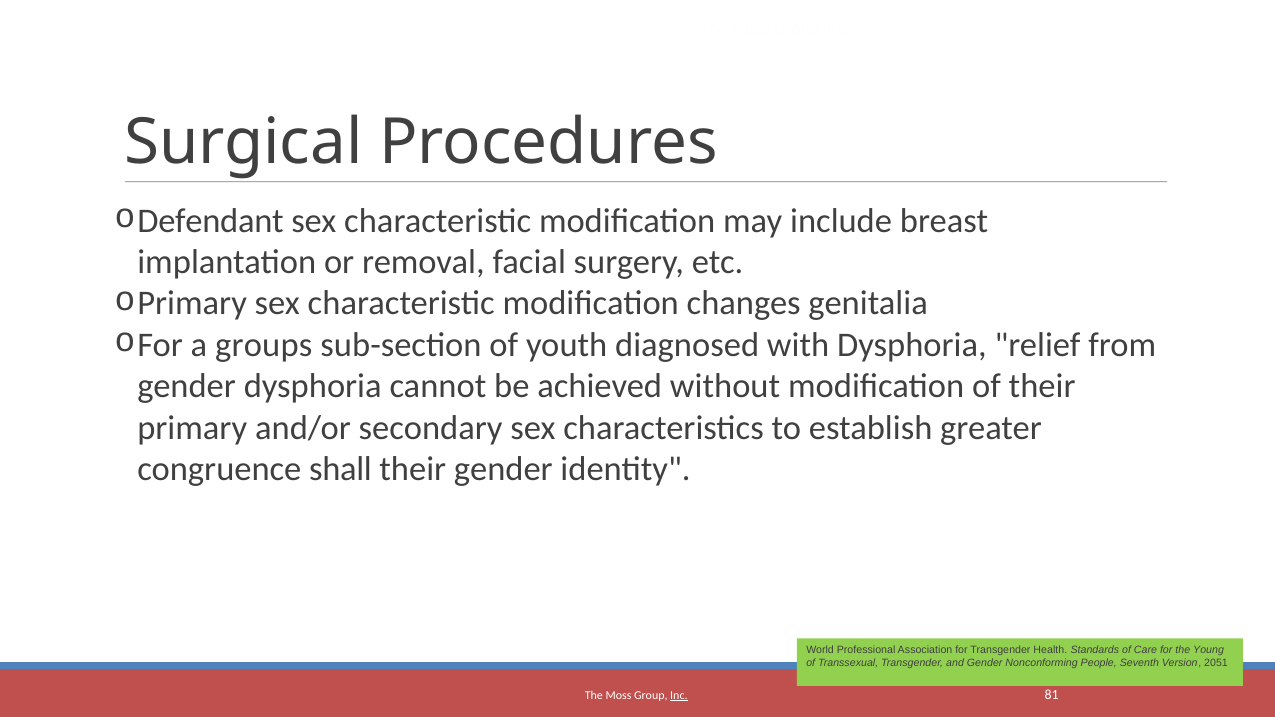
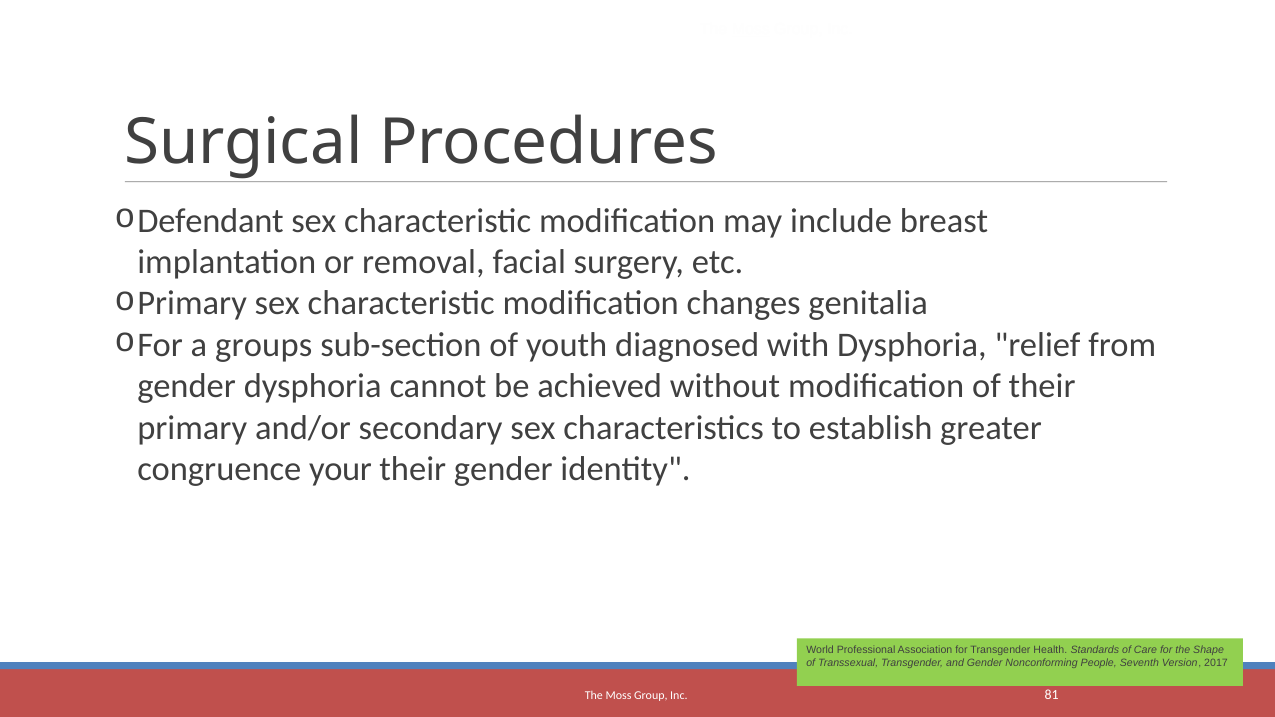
shall: shall -> your (341, 469)
Young: Young -> Shape (1209, 650)
2051: 2051 -> 2017 (1216, 663)
Inc underline: present -> none (679, 695)
